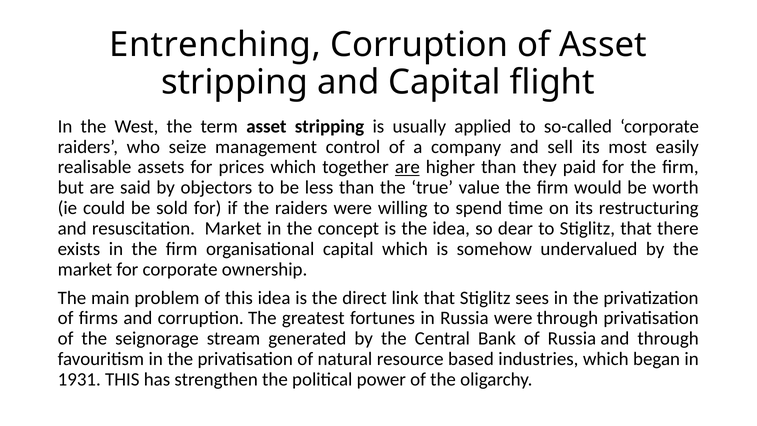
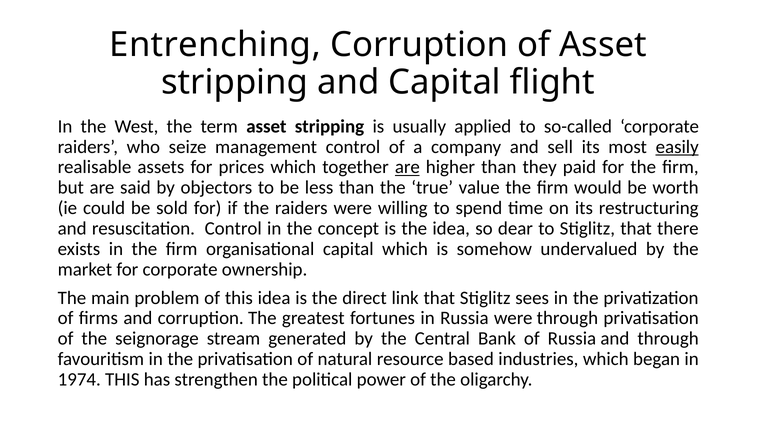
easily underline: none -> present (677, 147)
resuscitation Market: Market -> Control (233, 228)
1931: 1931 -> 1974 (79, 379)
